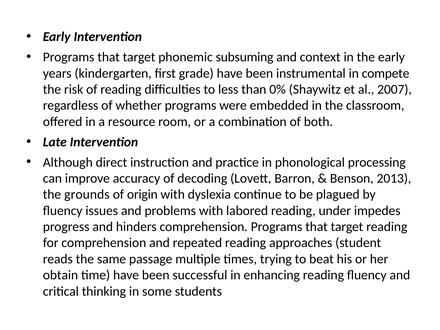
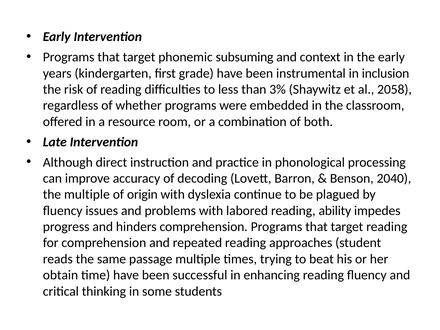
compete: compete -> inclusion (386, 73)
0%: 0% -> 3% (278, 89)
2007: 2007 -> 2058 (395, 89)
2013: 2013 -> 2040 (394, 178)
the grounds: grounds -> multiple (87, 194)
under: under -> ability (335, 211)
